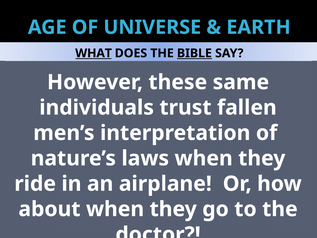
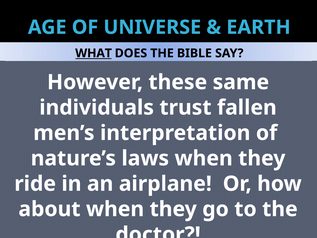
BIBLE underline: present -> none (194, 53)
